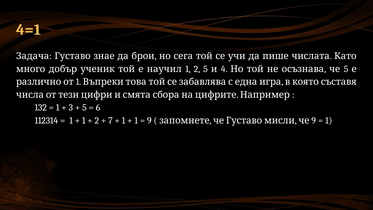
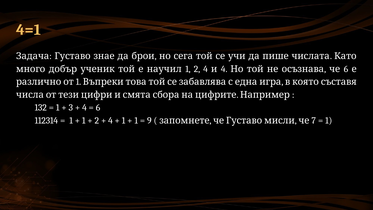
2 5: 5 -> 4 (205, 69)
5: 5 -> 6 (346, 69)
5: 5 -> 4 (84, 107)
7: 7 -> 4 (110, 120)
9: 9 -> 7 (314, 120)
